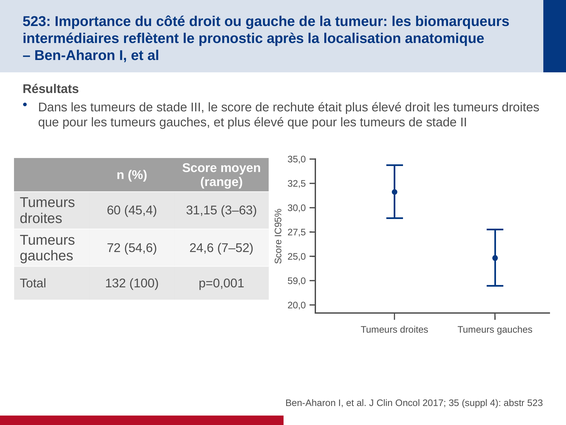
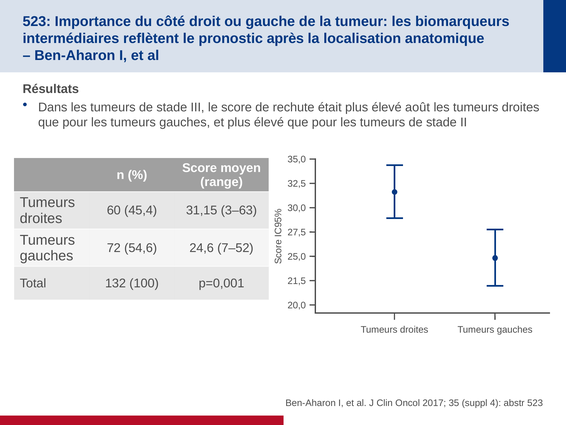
élevé droit: droit -> août (417, 107)
59,0: 59,0 -> 21,5 (297, 281)
